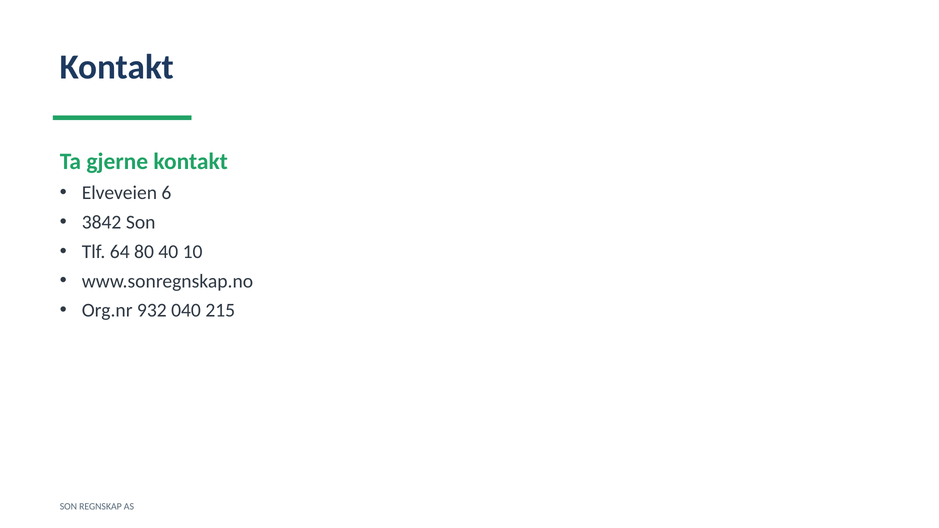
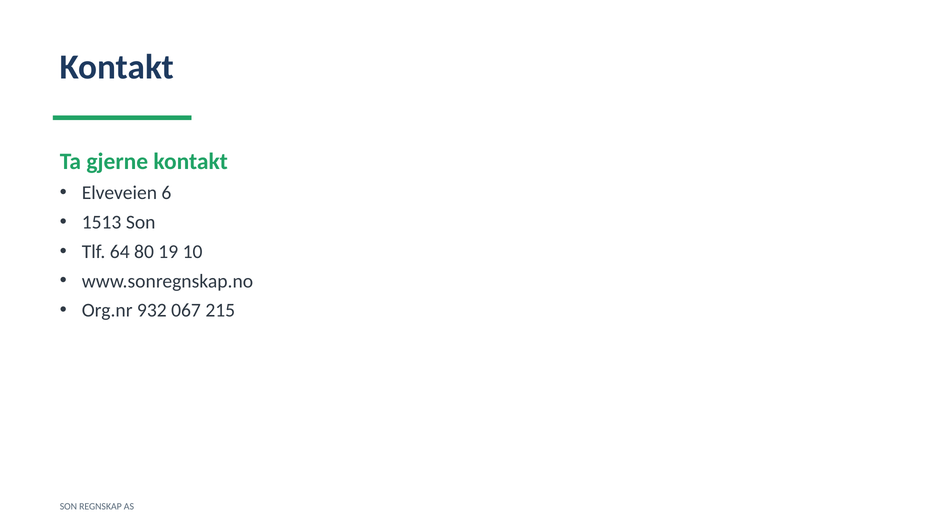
3842: 3842 -> 1513 (102, 222)
40: 40 -> 19 (168, 252)
040: 040 -> 067 (186, 311)
